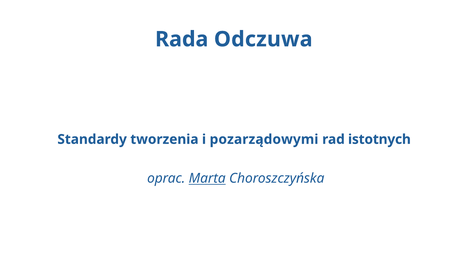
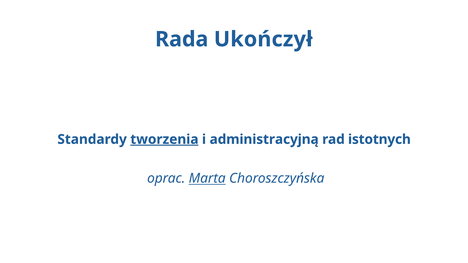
Odczuwa: Odczuwa -> Ukończył (263, 39)
tworzenia underline: none -> present (164, 139)
pozarządowymi: pozarządowymi -> administracyjną (264, 139)
